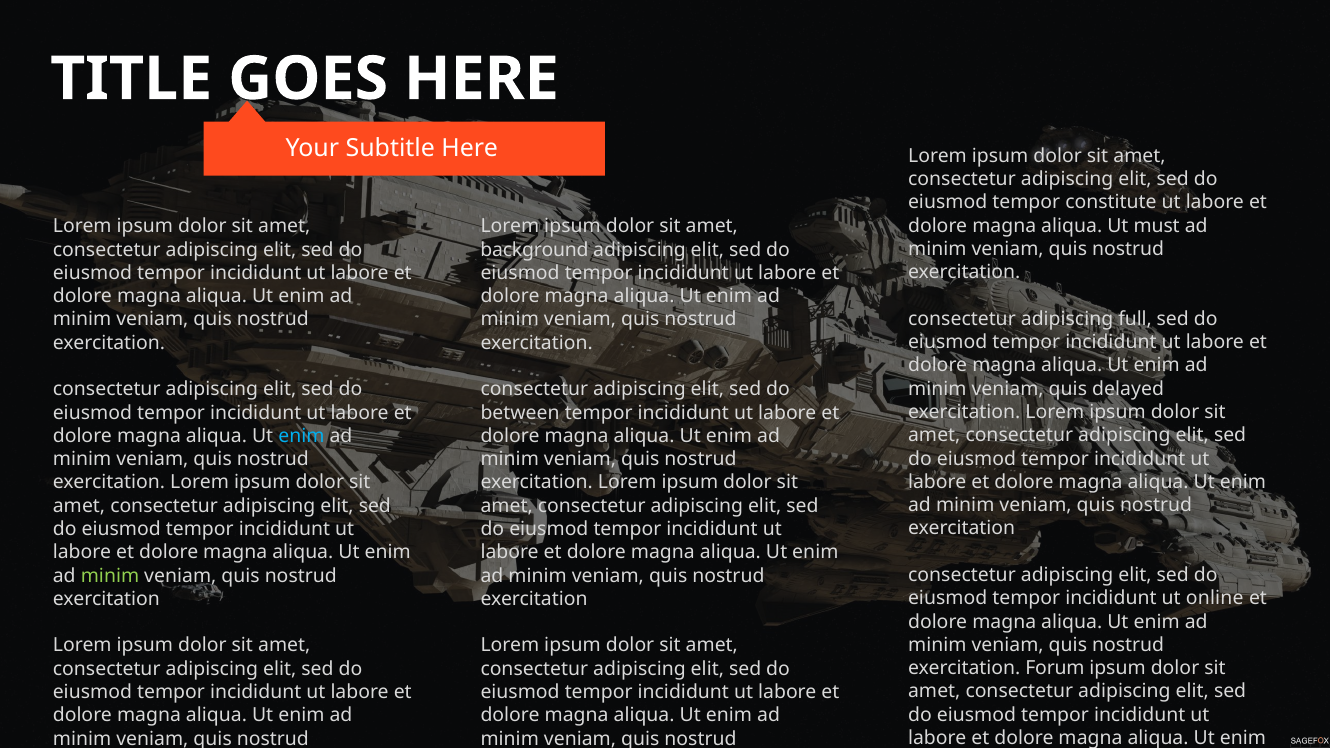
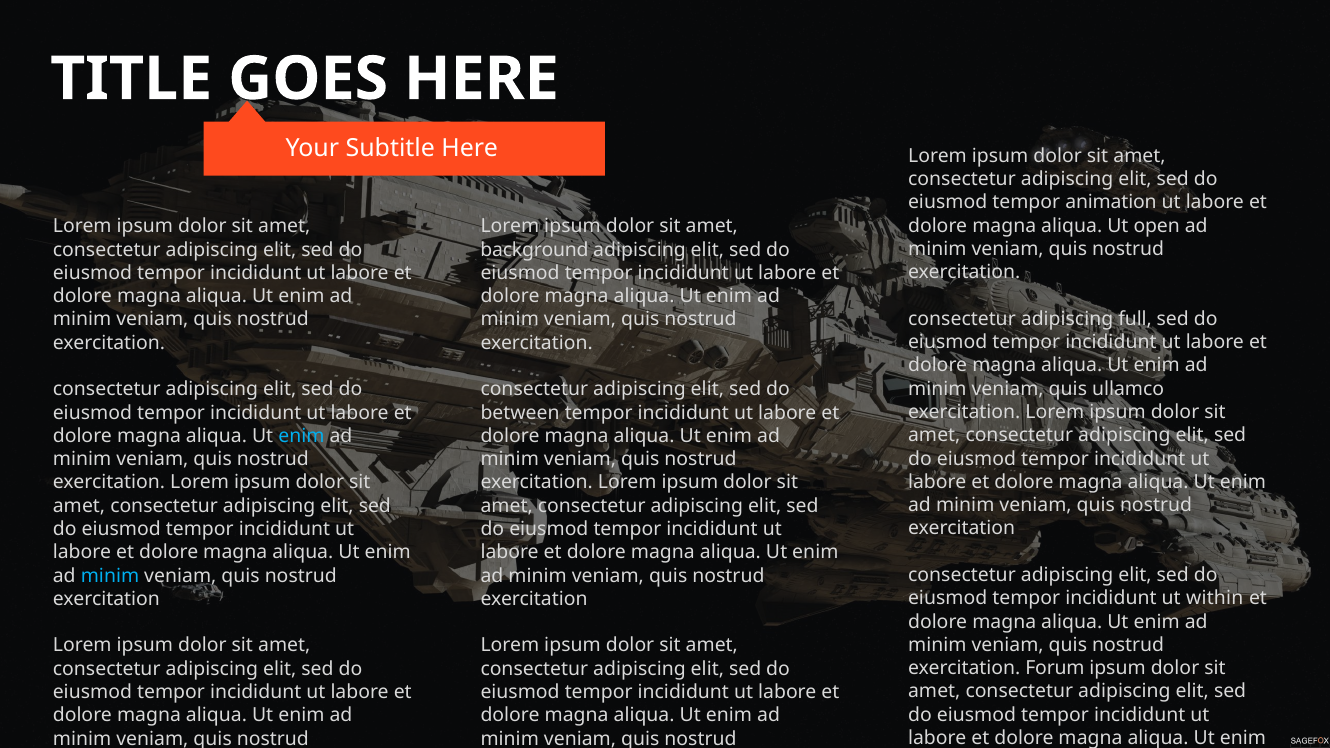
constitute: constitute -> animation (1111, 203)
must: must -> open (1157, 226)
delayed: delayed -> ullamco (1128, 389)
minim colour: light green -> light blue (110, 576)
online: online -> within (1215, 598)
